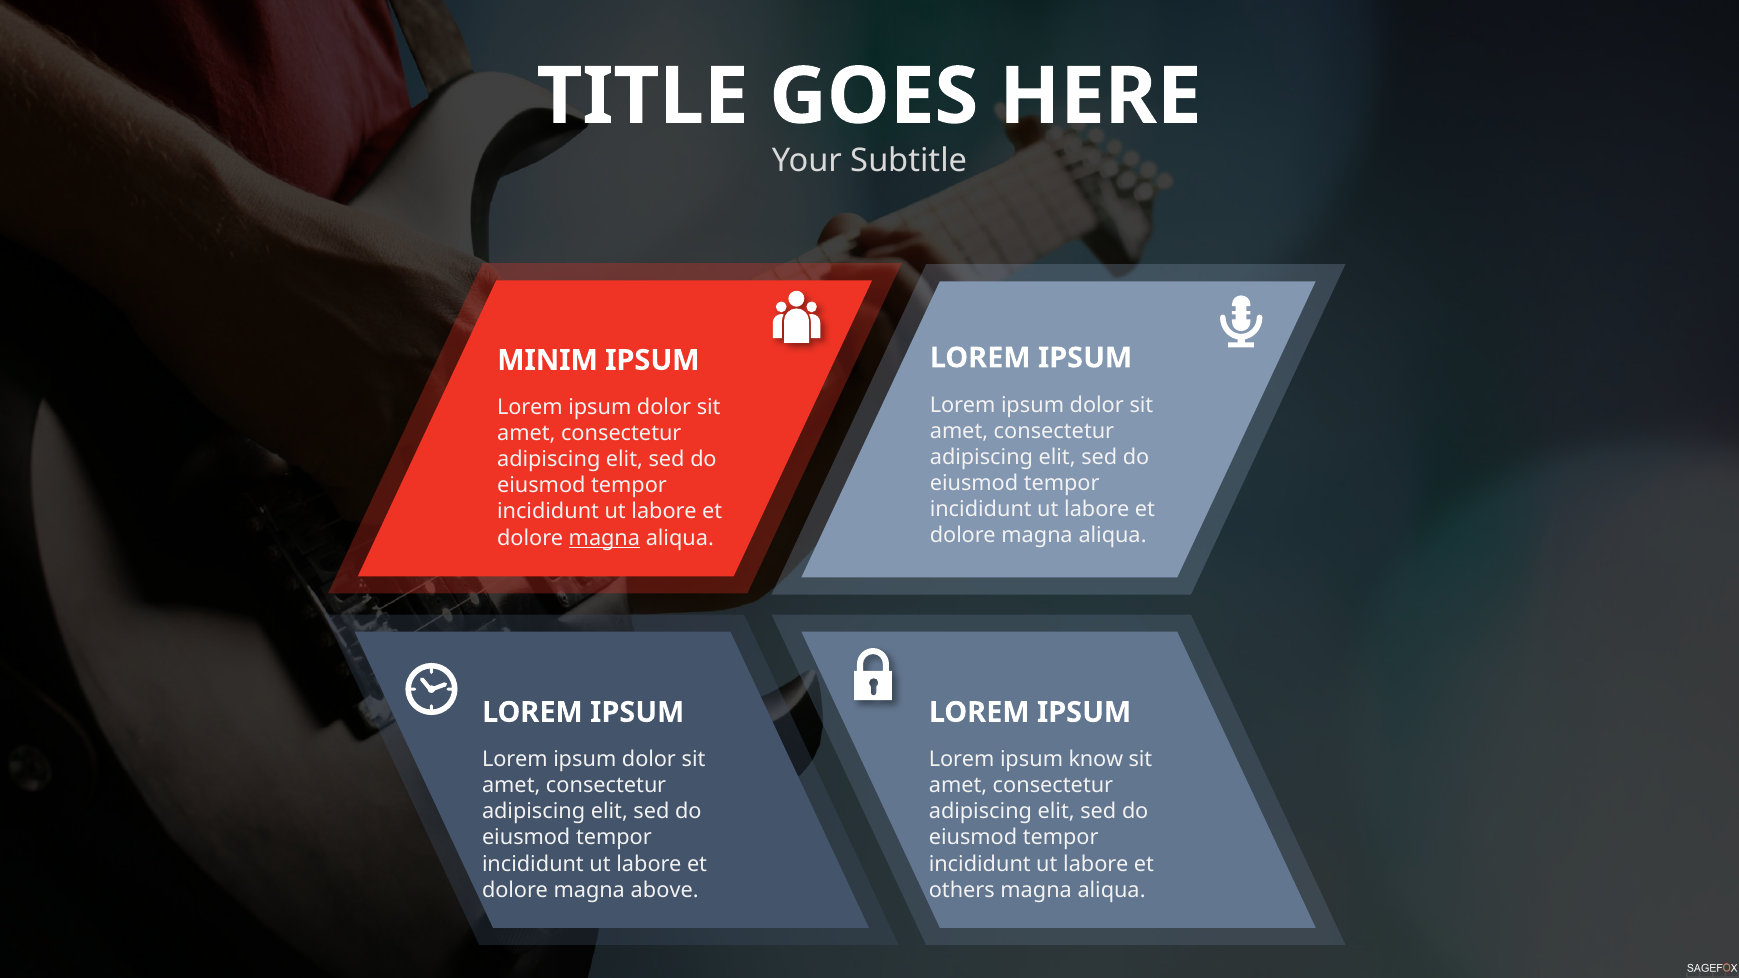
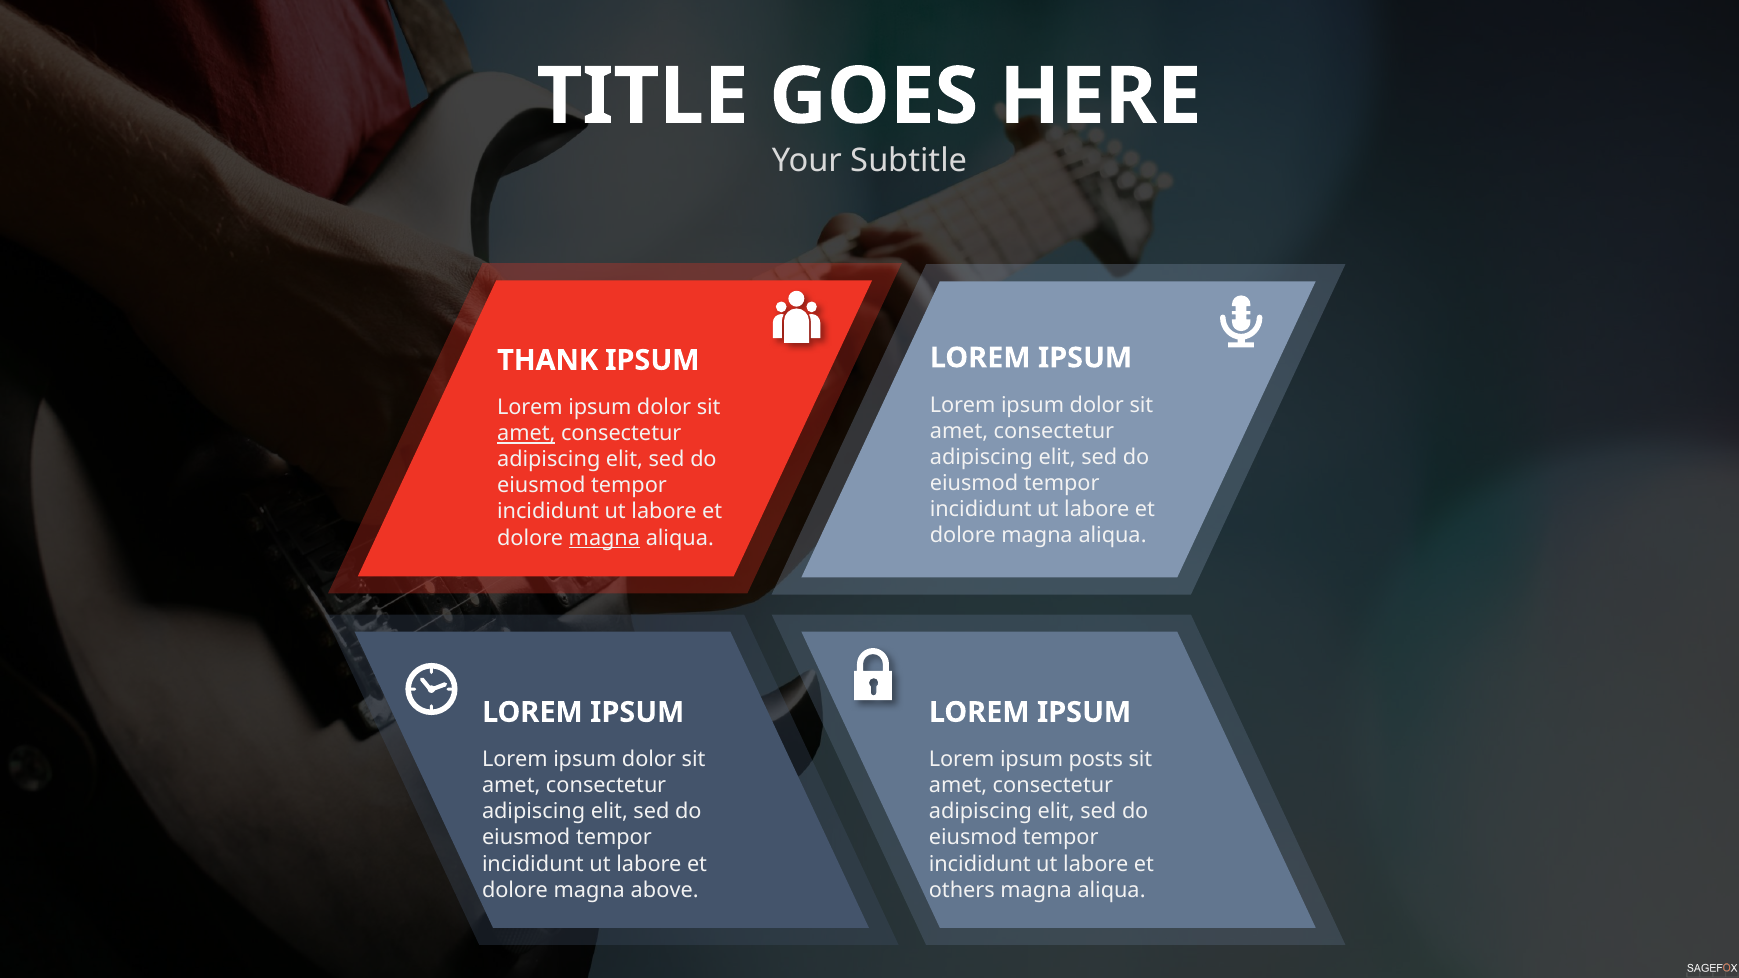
MINIM: MINIM -> THANK (548, 360)
amet underline: none -> present (526, 434)
know: know -> posts (1096, 760)
